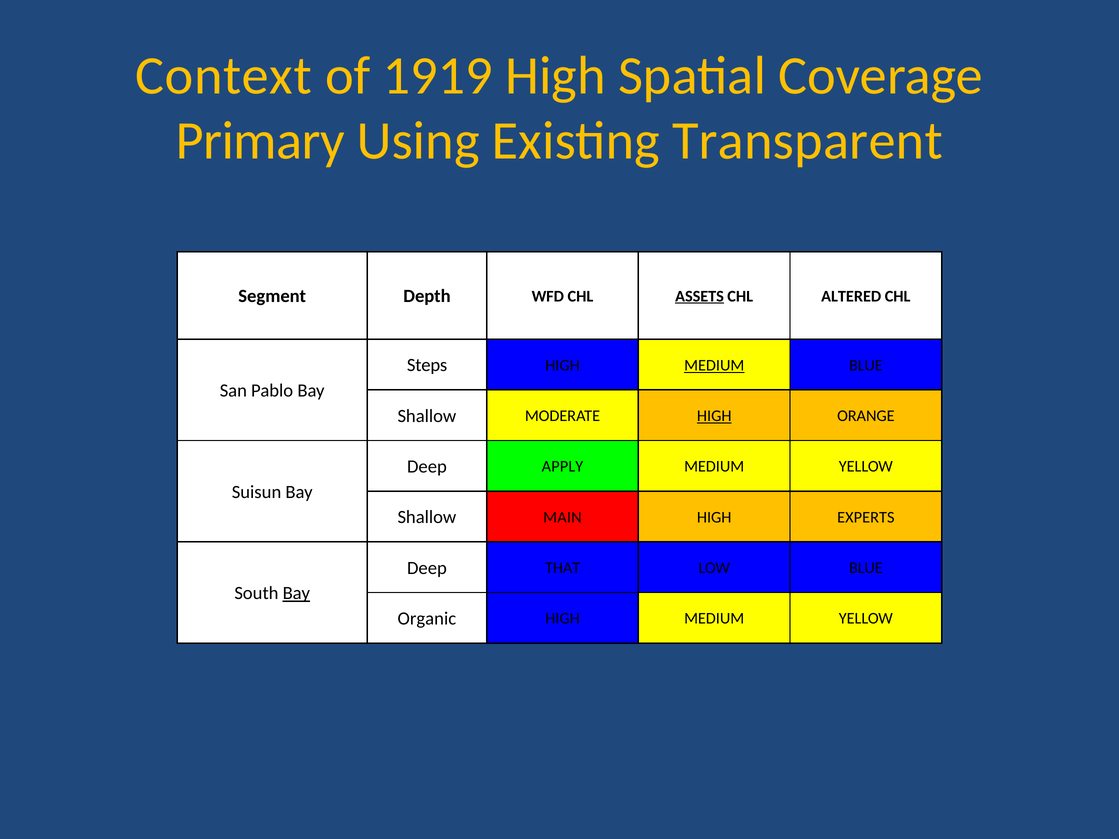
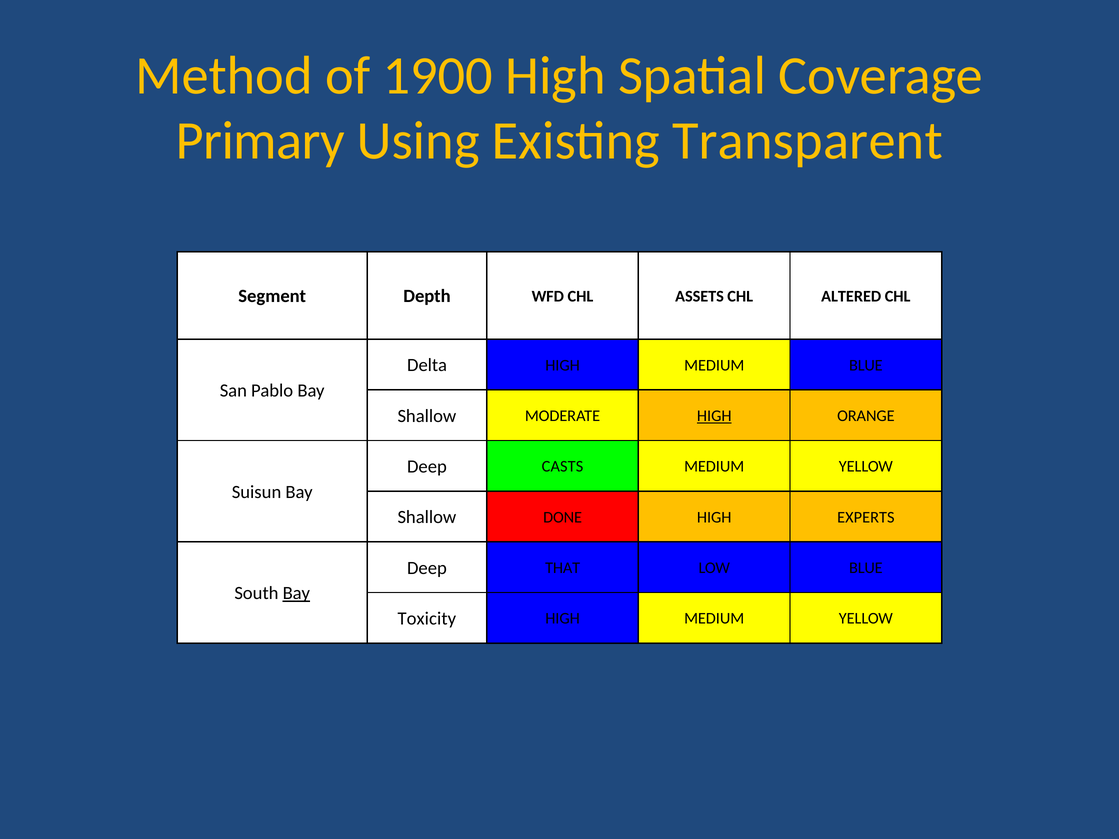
Context: Context -> Method (224, 76)
1919: 1919 -> 1900 (438, 76)
ASSETS underline: present -> none (700, 296)
Steps: Steps -> Delta (427, 365)
MEDIUM underline: present -> none (714, 365)
APPLY: APPLY -> CASTS (563, 467)
MAIN: MAIN -> DONE (563, 517)
Organic: Organic -> Toxicity (427, 619)
